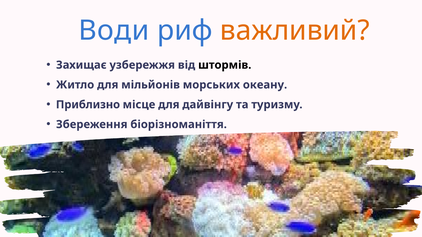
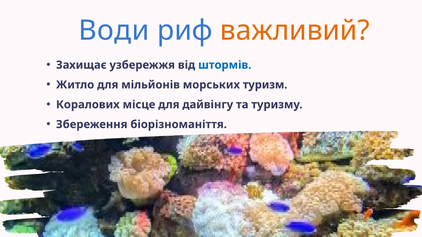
штормів colour: black -> blue (225, 65)
океану: океану -> туризм (265, 85)
Приблизно: Приблизно -> Коралових (88, 105)
